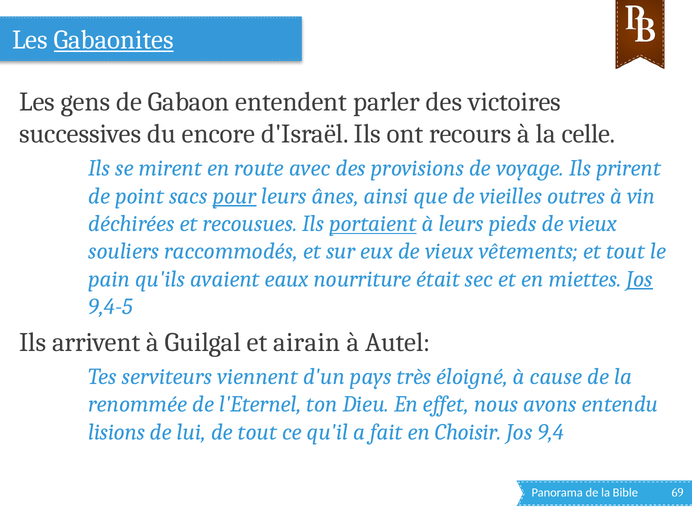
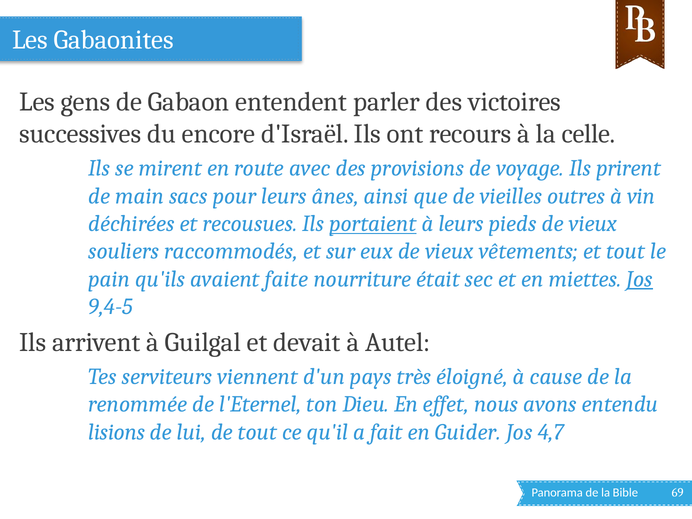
Gabaonites underline: present -> none (114, 40)
point: point -> main (140, 196)
pour underline: present -> none (234, 196)
eaux: eaux -> faite (287, 279)
airain: airain -> devait (307, 342)
Choisir: Choisir -> Guider (468, 432)
9,4: 9,4 -> 4,7 (551, 432)
